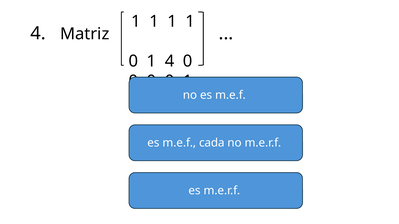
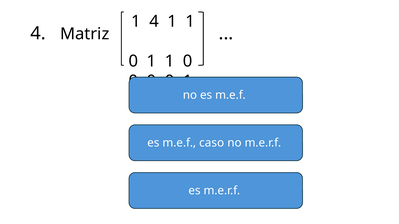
1: 1 -> 4 (154, 21)
0 1 4: 4 -> 1 (170, 61)
cada: cada -> caso (212, 143)
